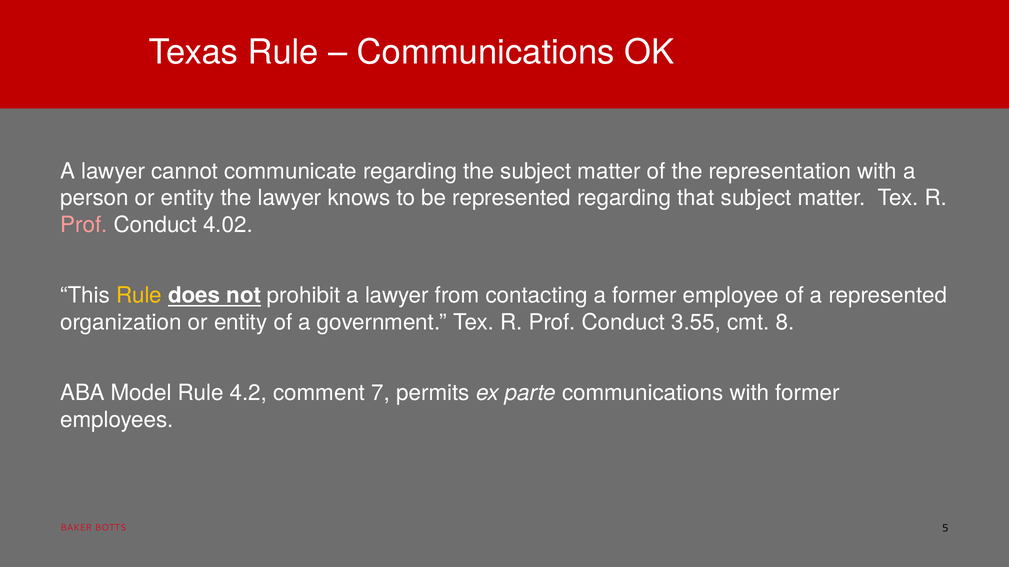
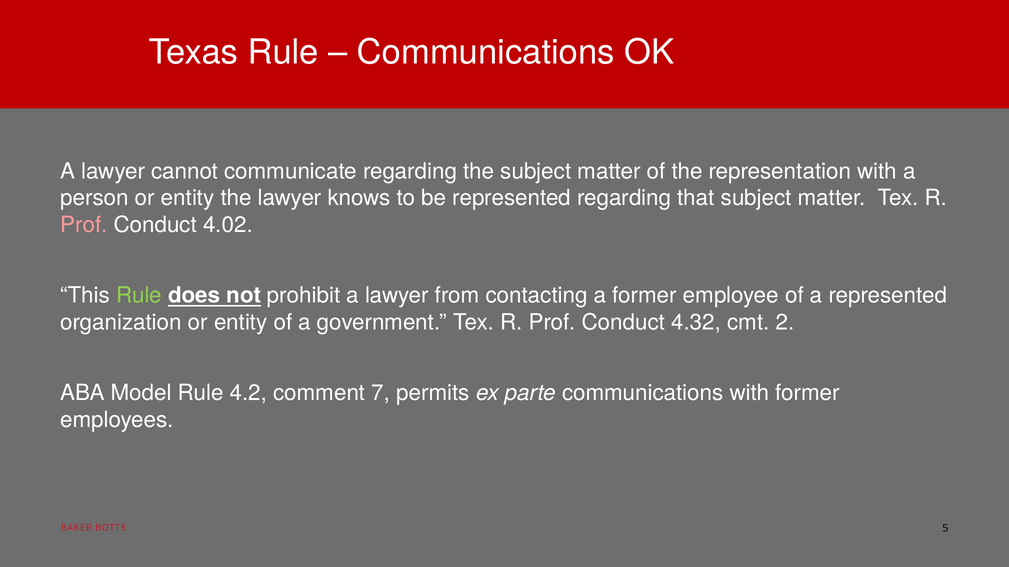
Rule colour: yellow -> light green (139, 296)
3.55: 3.55 -> 4.32 (696, 323)
8: 8 -> 2 (785, 323)
